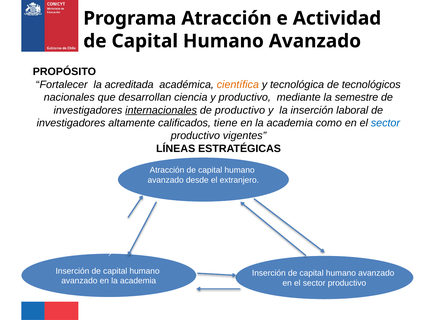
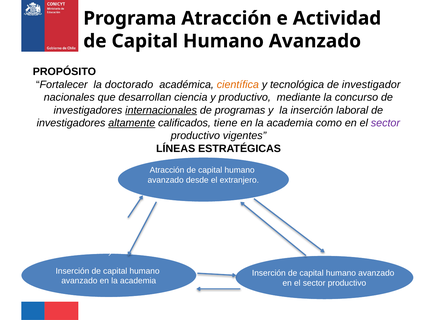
acreditada: acreditada -> doctorado (129, 85)
tecnológicos: tecnológicos -> investigador (371, 85)
semestre: semestre -> concurso (356, 97)
de productivo: productivo -> programas (240, 110)
altamente underline: none -> present (132, 123)
sector colour: blue -> purple (385, 123)
